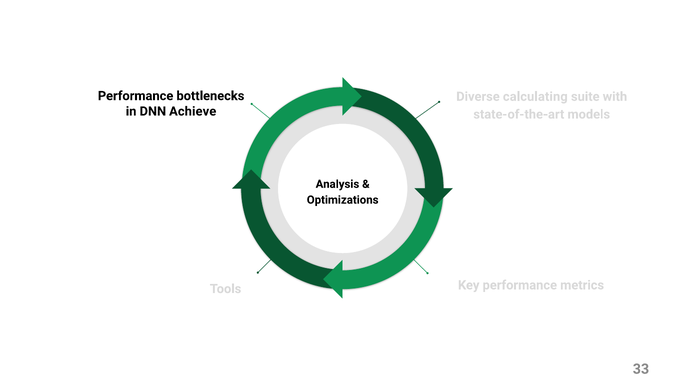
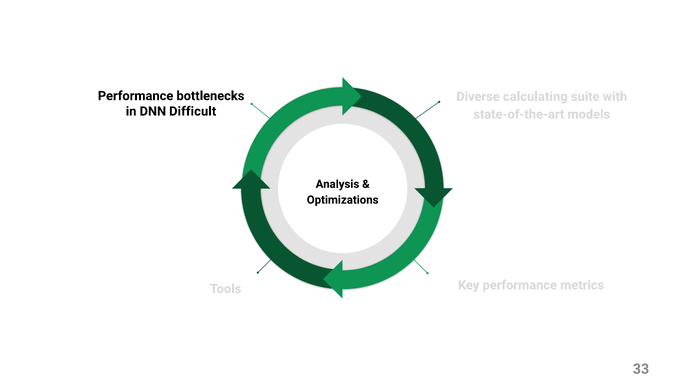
Achieve: Achieve -> Difficult (193, 111)
